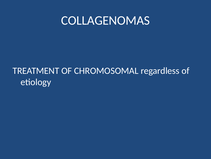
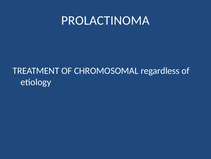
COLLAGENOMAS: COLLAGENOMAS -> PROLACTINOMA (105, 20)
